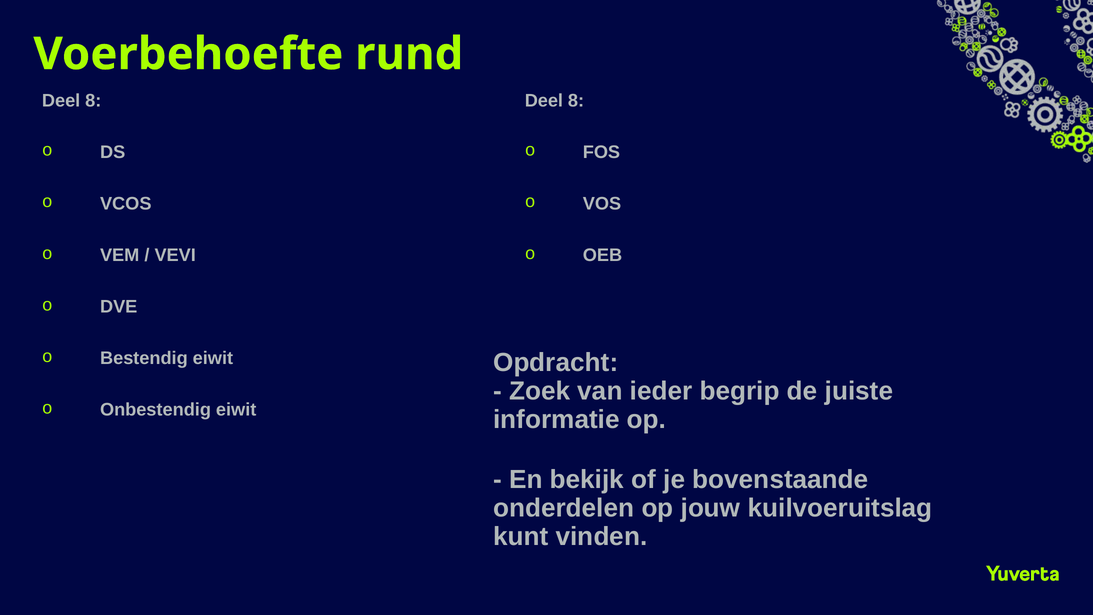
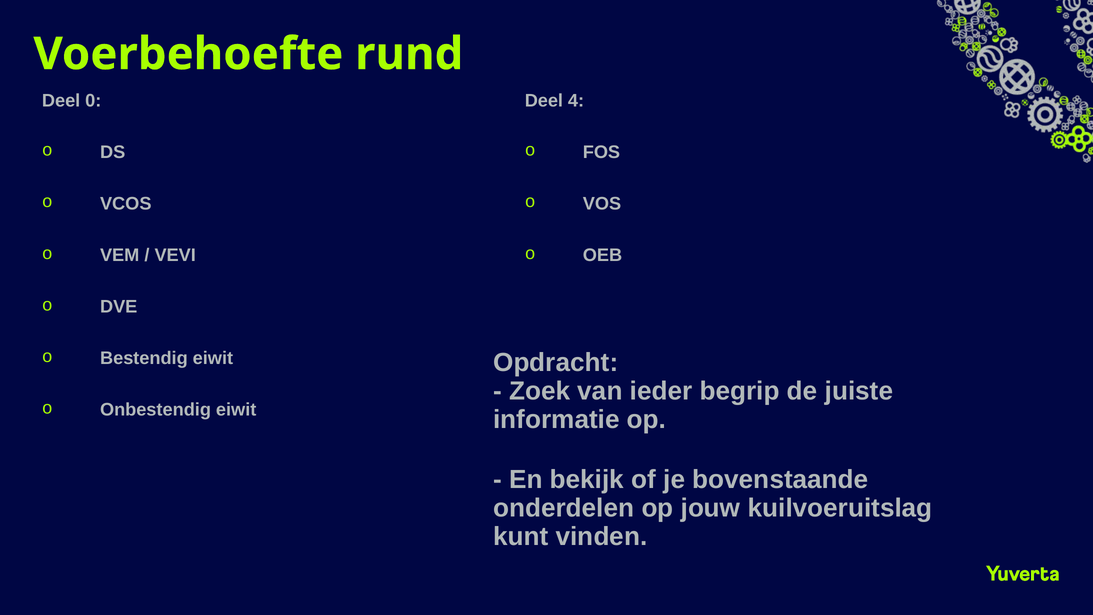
8: 8 -> 0 (93, 101)
8: 8 -> 4 (576, 101)
